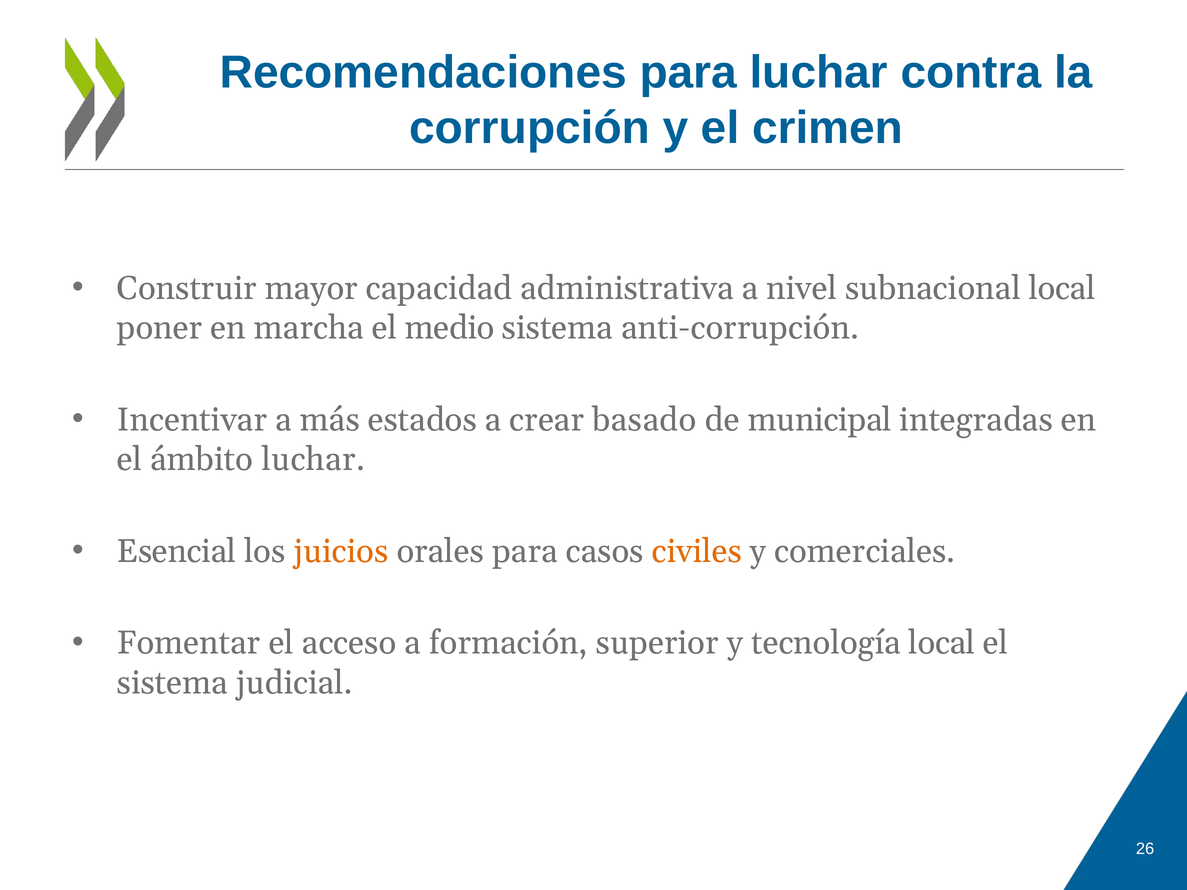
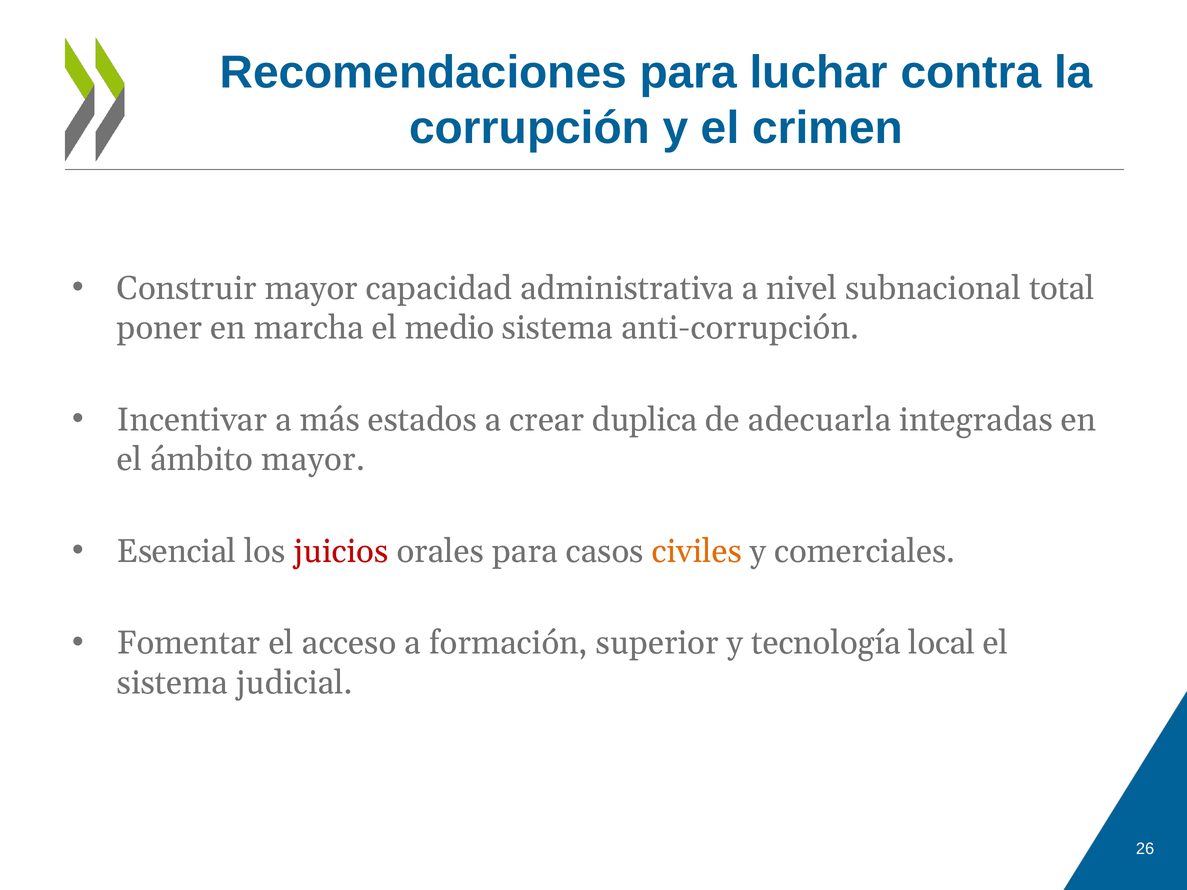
subnacional local: local -> total (1062, 288)
basado: basado -> duplica (645, 420)
municipal: municipal -> adecuarla (819, 420)
ámbito luchar: luchar -> mayor (313, 459)
juicios colour: orange -> red (341, 551)
